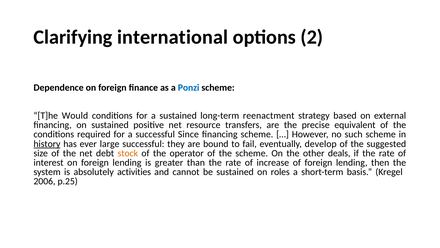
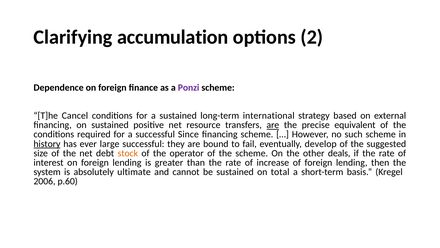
international: international -> accumulation (173, 37)
Ponzi colour: blue -> purple (189, 88)
Would: Would -> Cancel (75, 115)
reenactment: reenactment -> international (269, 115)
are underline: none -> present (273, 125)
activities: activities -> ultimate (134, 172)
roles: roles -> total (280, 172)
p.25: p.25 -> p.60 (68, 181)
